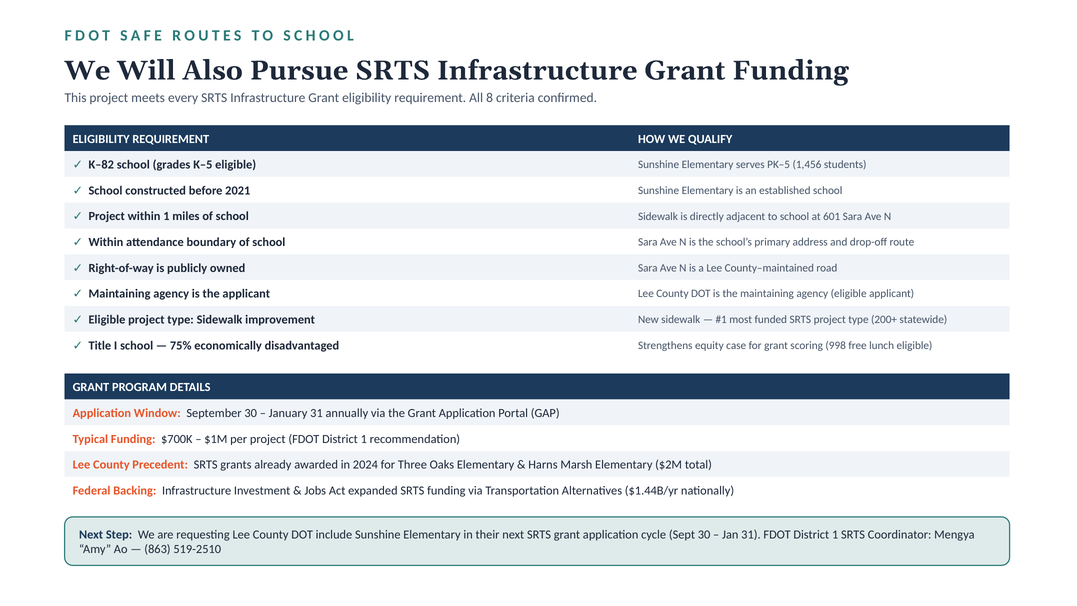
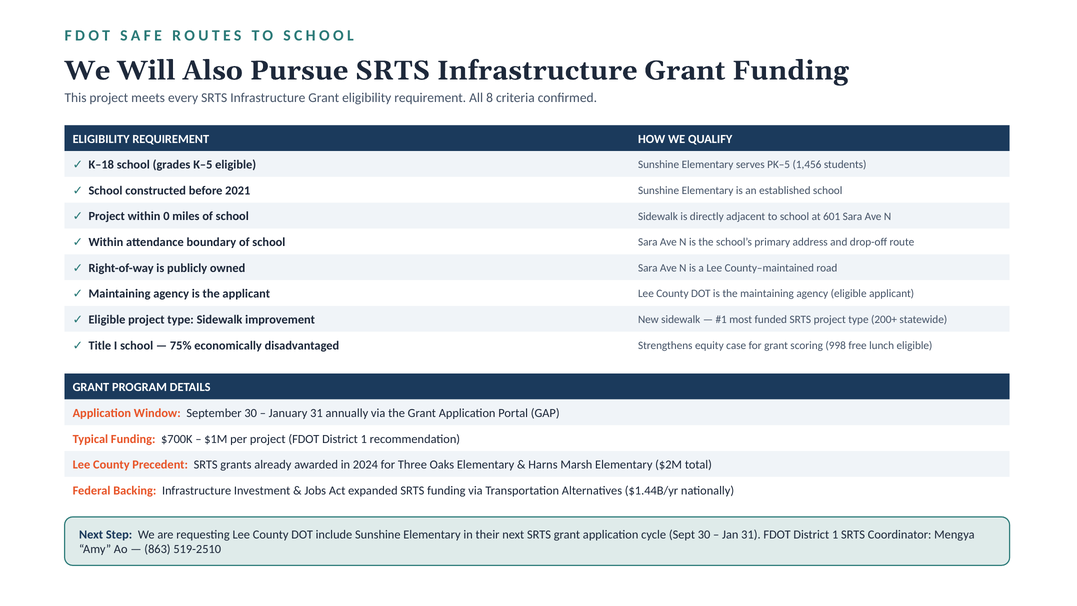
K–82: K–82 -> K–18 (101, 165)
within 1: 1 -> 0 (166, 216)
